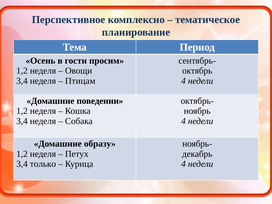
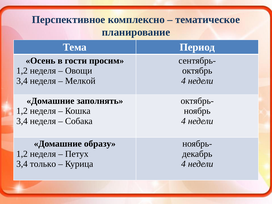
Птицам: Птицам -> Мелкой (80, 81)
поведении: поведении -> заполнять (100, 101)
